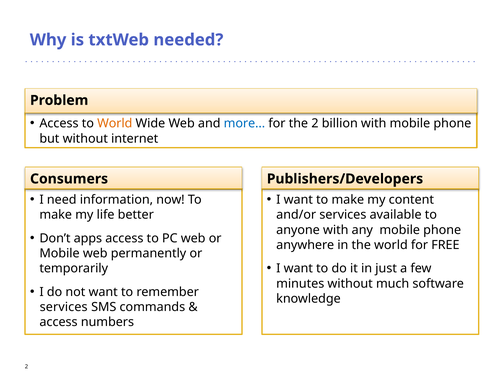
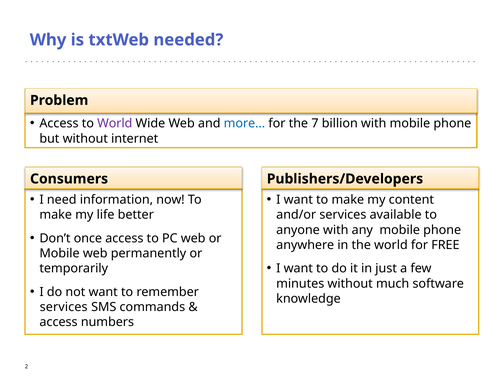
World colour: orange -> purple (115, 123)
the 2: 2 -> 7 (315, 123)
apps: apps -> once (88, 238)
